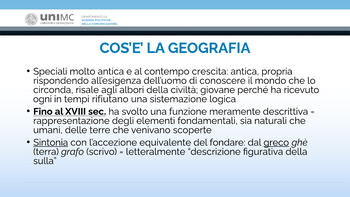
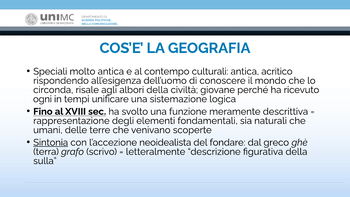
crescita: crescita -> culturali (210, 71)
propria: propria -> acritico (277, 71)
rifiutano: rifiutano -> unificare (110, 99)
equivalente: equivalente -> neoidealista (165, 142)
greco underline: present -> none (276, 142)
